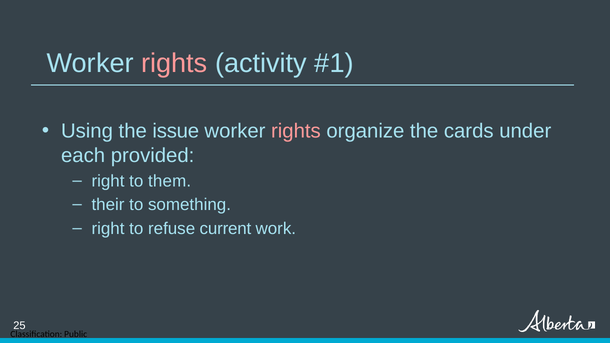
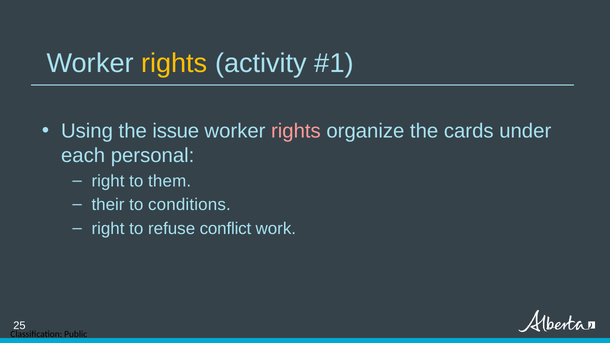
rights colour: pink -> yellow (174, 63)
provided: provided -> personal (153, 156)
something: something -> conditions (189, 205)
current: current -> conflict (225, 229)
